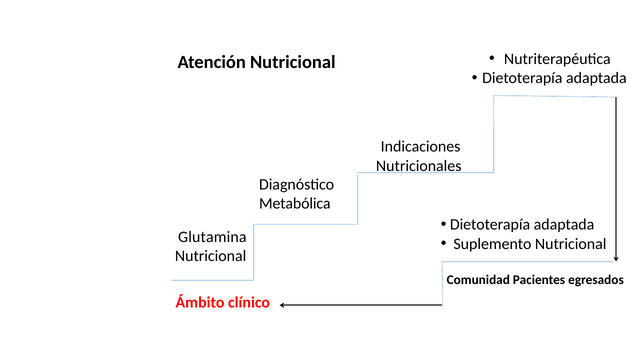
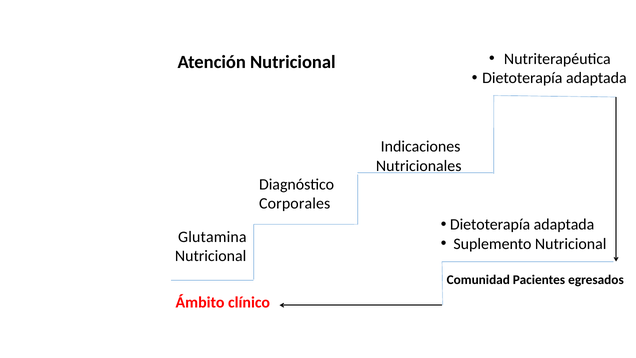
Metabólica: Metabólica -> Corporales (295, 203)
